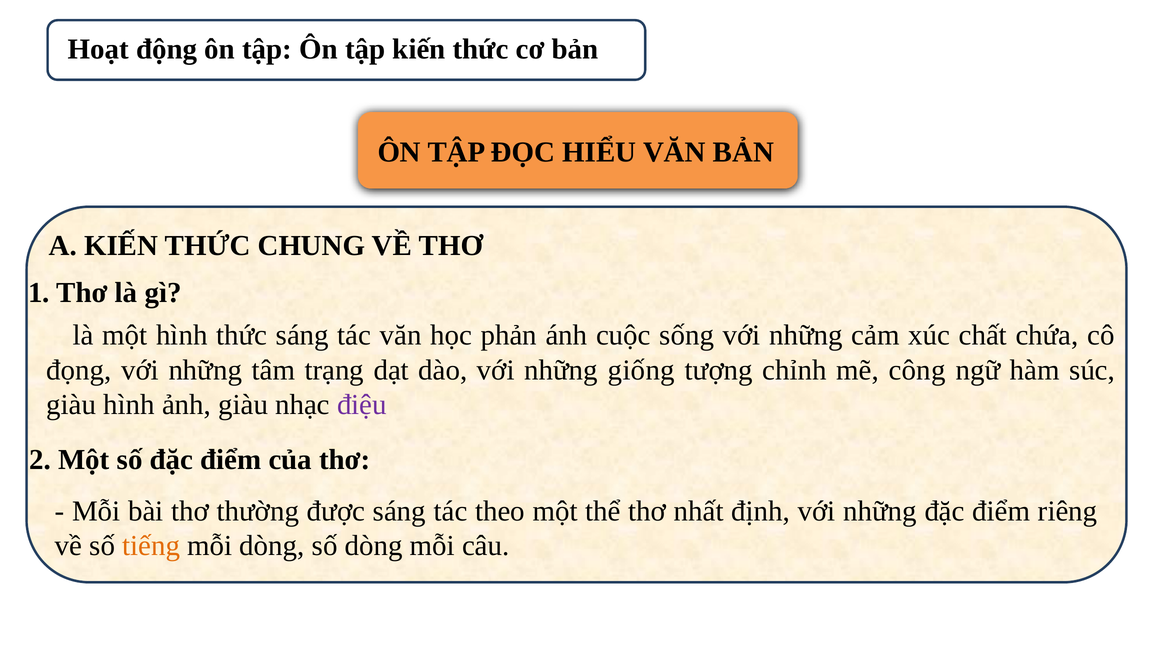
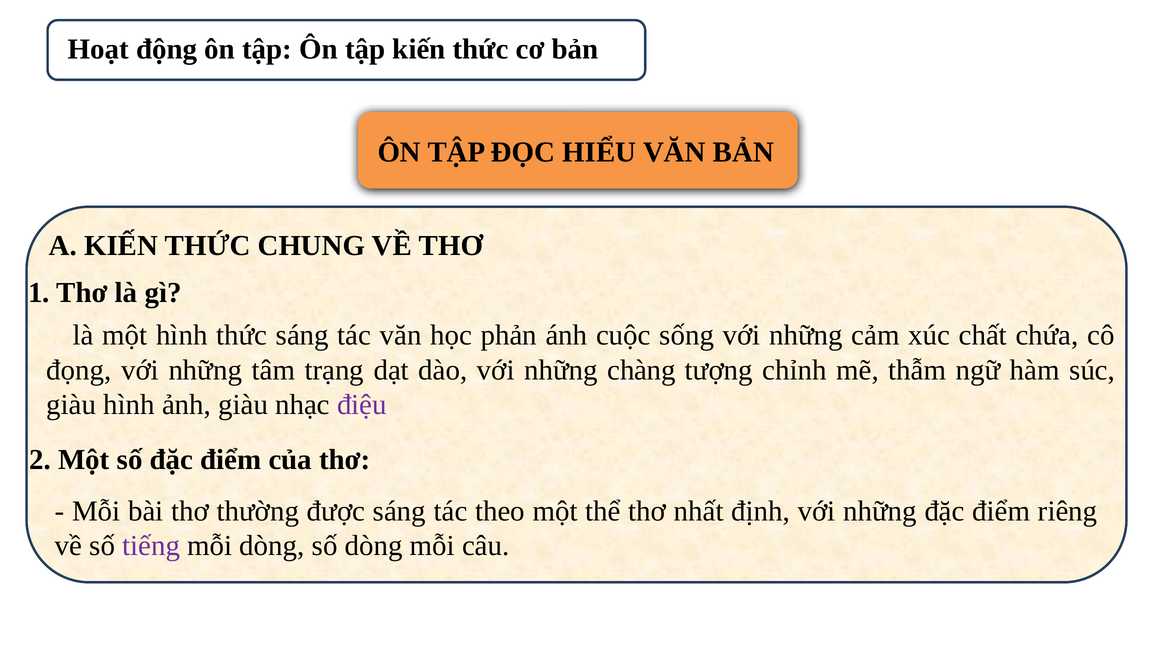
giống: giống -> chàng (642, 370)
công: công -> thẫm (917, 370)
tiếng colour: orange -> purple (151, 546)
